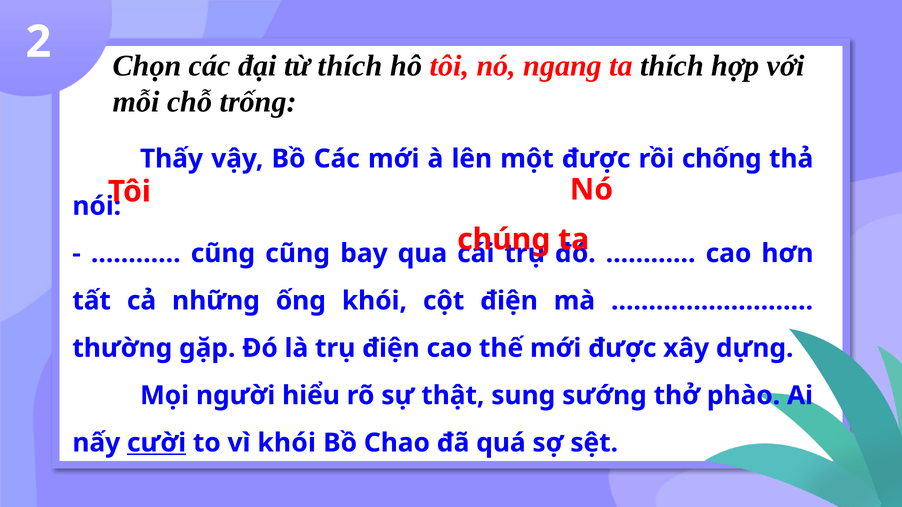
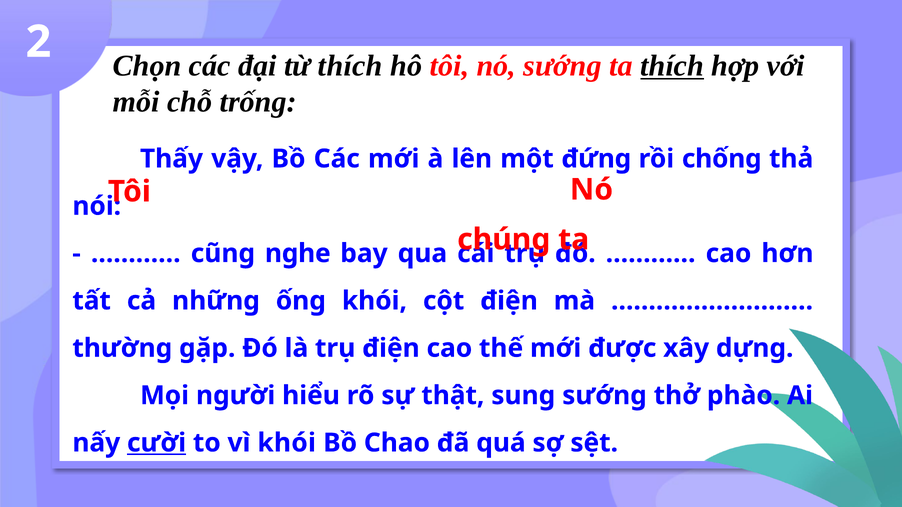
nó ngang: ngang -> sướng (563, 66)
thích underline: none -> present (672, 66)
một được: được -> đứng (596, 159)
cũng cũng: cũng -> nghe (298, 254)
